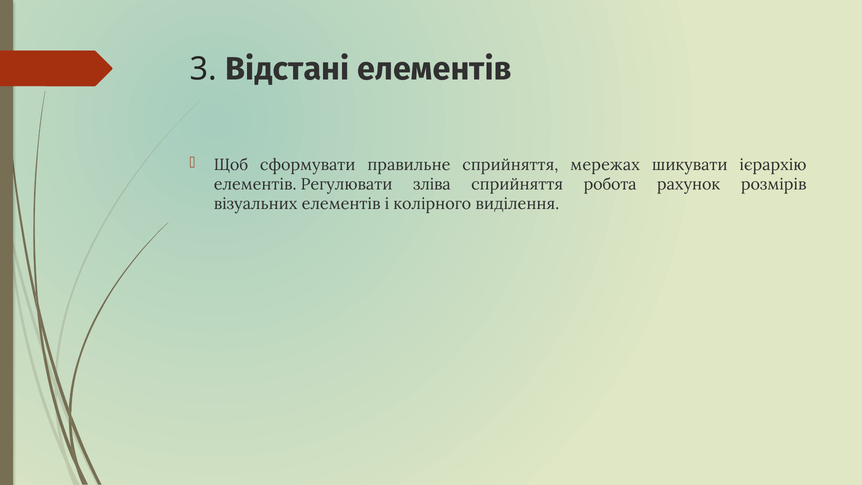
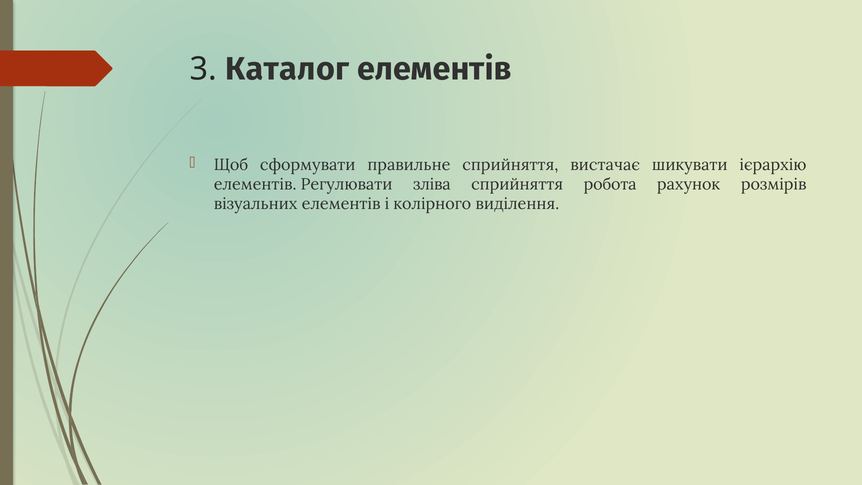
Відстані: Відстані -> Каталог (287, 69)
мережах: мережах -> вистачає (605, 165)
